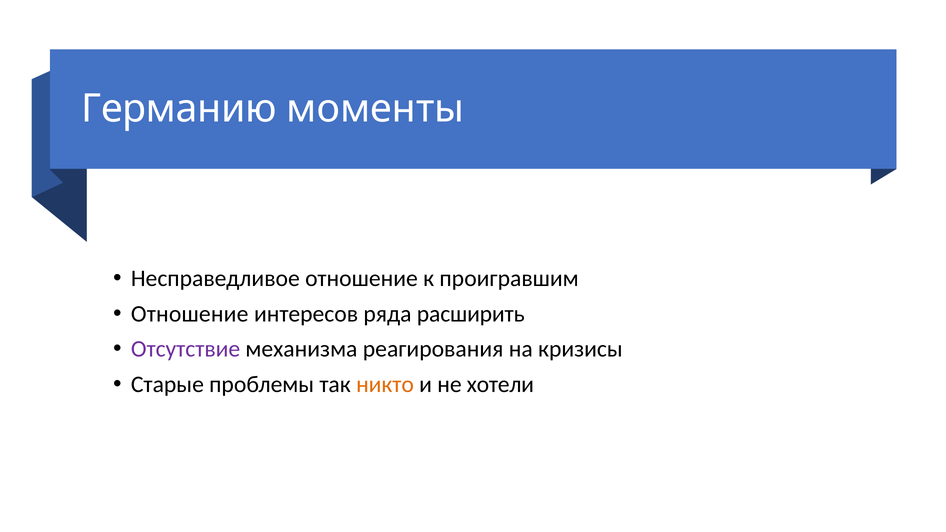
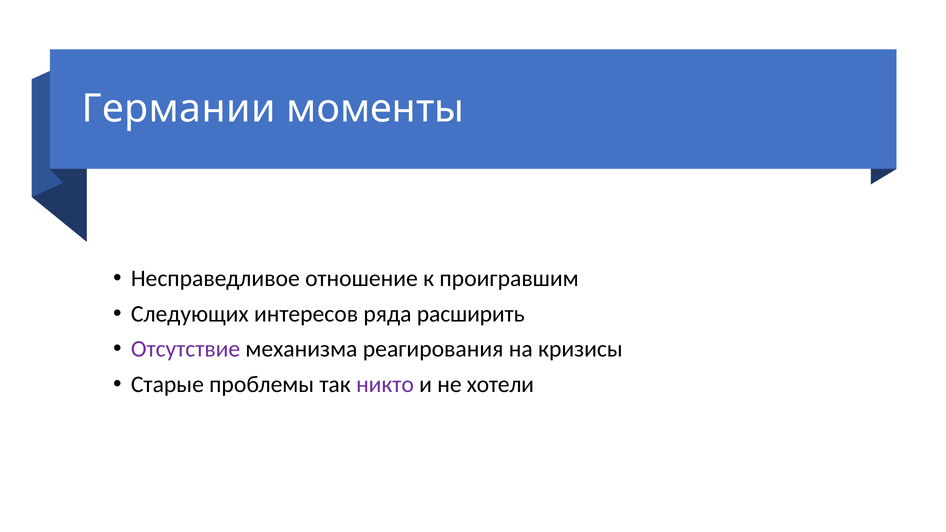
Германию: Германию -> Германии (179, 109)
Отношение: Отношение -> Следующих (190, 314)
никто colour: orange -> purple (385, 385)
